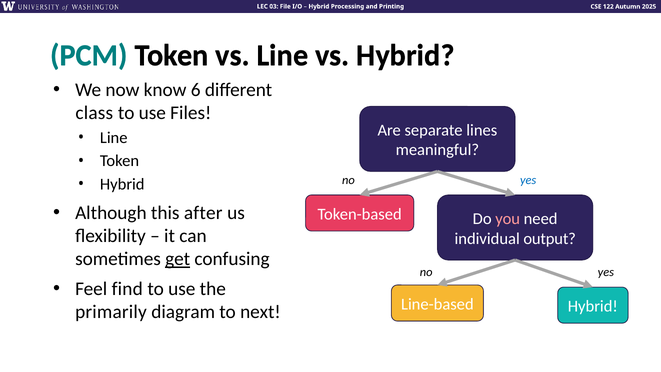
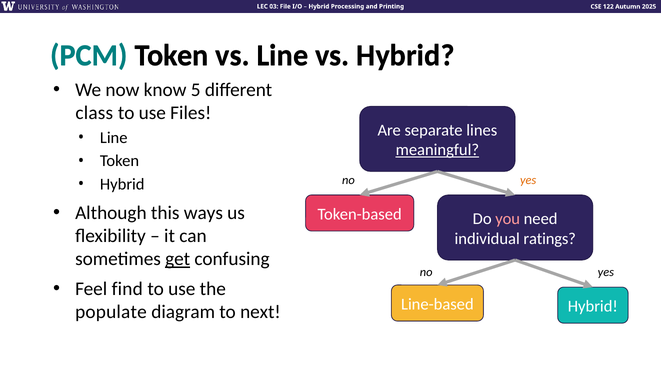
6: 6 -> 5 (196, 90)
meaningful underline: none -> present (437, 150)
yes colour: blue -> orange (528, 180)
after: after -> ways (203, 213)
output: output -> ratings (550, 238)
primarily: primarily -> populate (111, 312)
